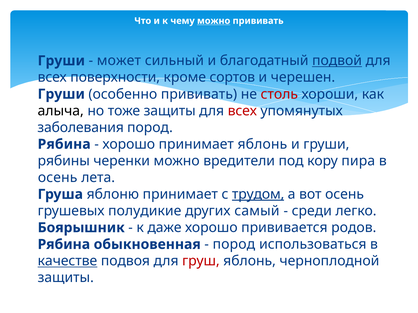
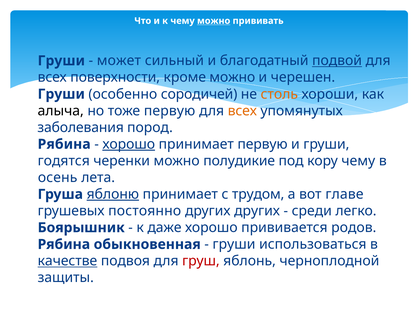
кроме сортов: сортов -> можно (232, 78)
особенно прививать: прививать -> сородичей (199, 94)
столь colour: red -> orange (279, 94)
тоже защиты: защиты -> первую (170, 111)
всех colour: red -> orange (242, 111)
хорошо underline: none -> present (129, 144)
принимает яблонь: яблонь -> первую (263, 144)
рябины: рябины -> годятся (64, 161)
вредители: вредители -> полудикие (239, 161)
кору пира: пира -> чему (358, 161)
яблоню underline: none -> present (113, 195)
трудом underline: present -> none (258, 195)
вот осень: осень -> главе (344, 195)
полудикие: полудикие -> постоянно (145, 211)
других самый: самый -> других (257, 211)
пород: пород -> груши (234, 245)
